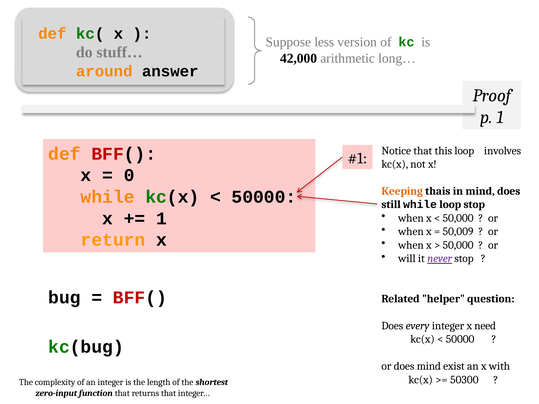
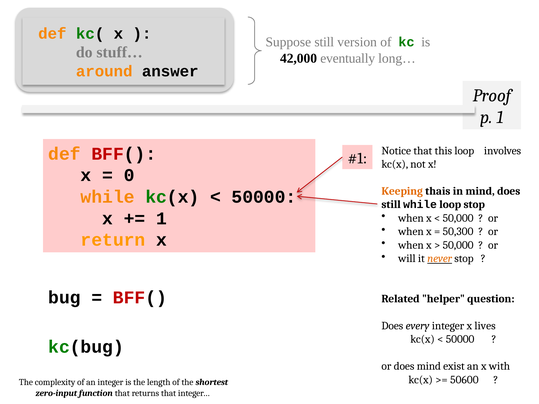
Suppose less: less -> still (324, 42)
arithmetic: arithmetic -> eventually (348, 58)
50,009: 50,009 -> 50,300 (458, 232)
never colour: purple -> orange (440, 259)
need: need -> lives (485, 326)
50300: 50300 -> 50600 (464, 380)
